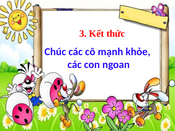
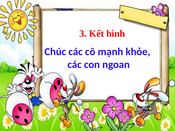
thức: thức -> hình (116, 34)
